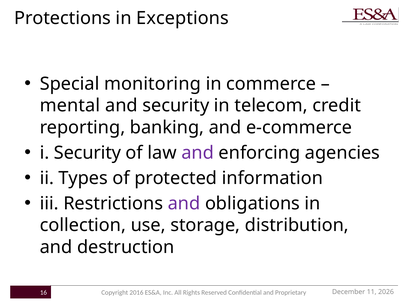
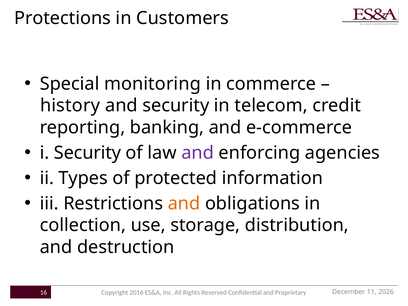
Exceptions: Exceptions -> Customers (183, 18)
mental: mental -> history (70, 106)
and colour: purple -> orange (184, 204)
